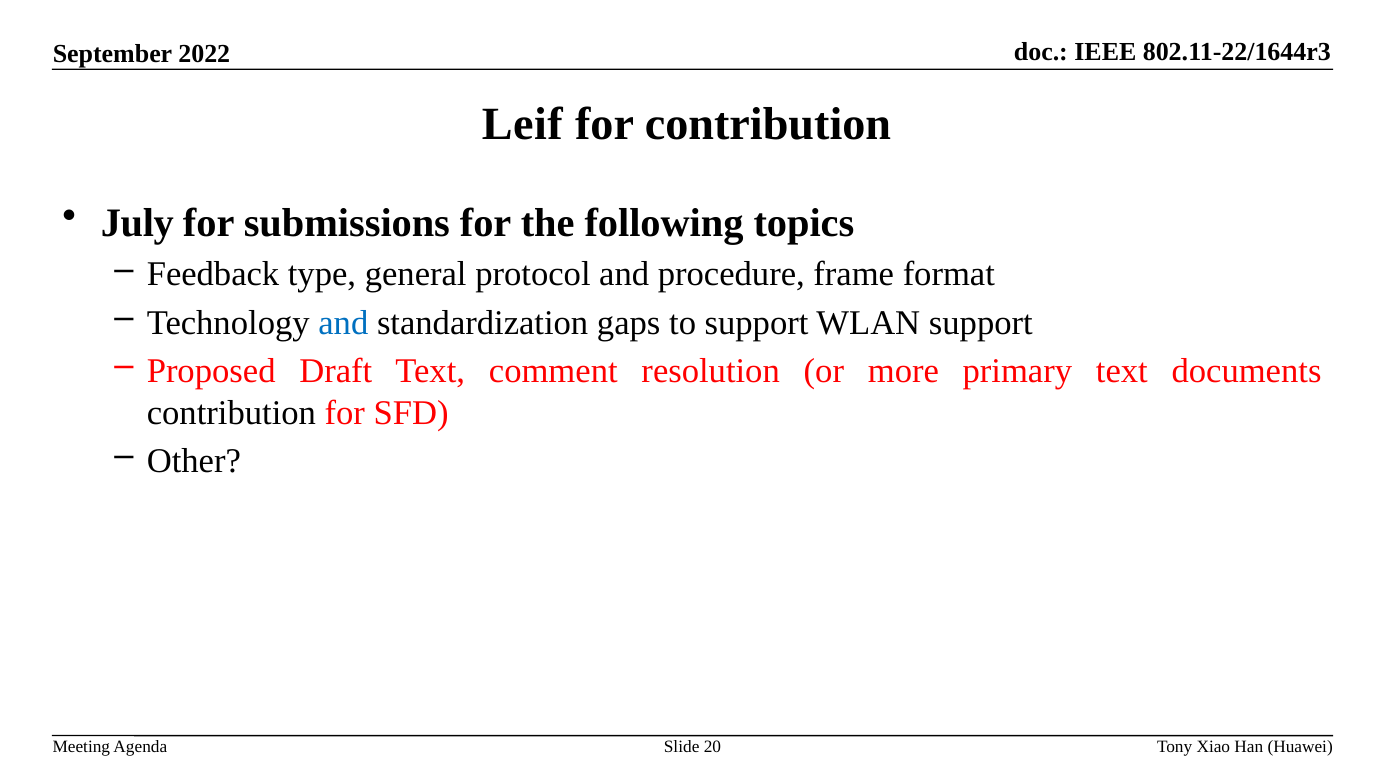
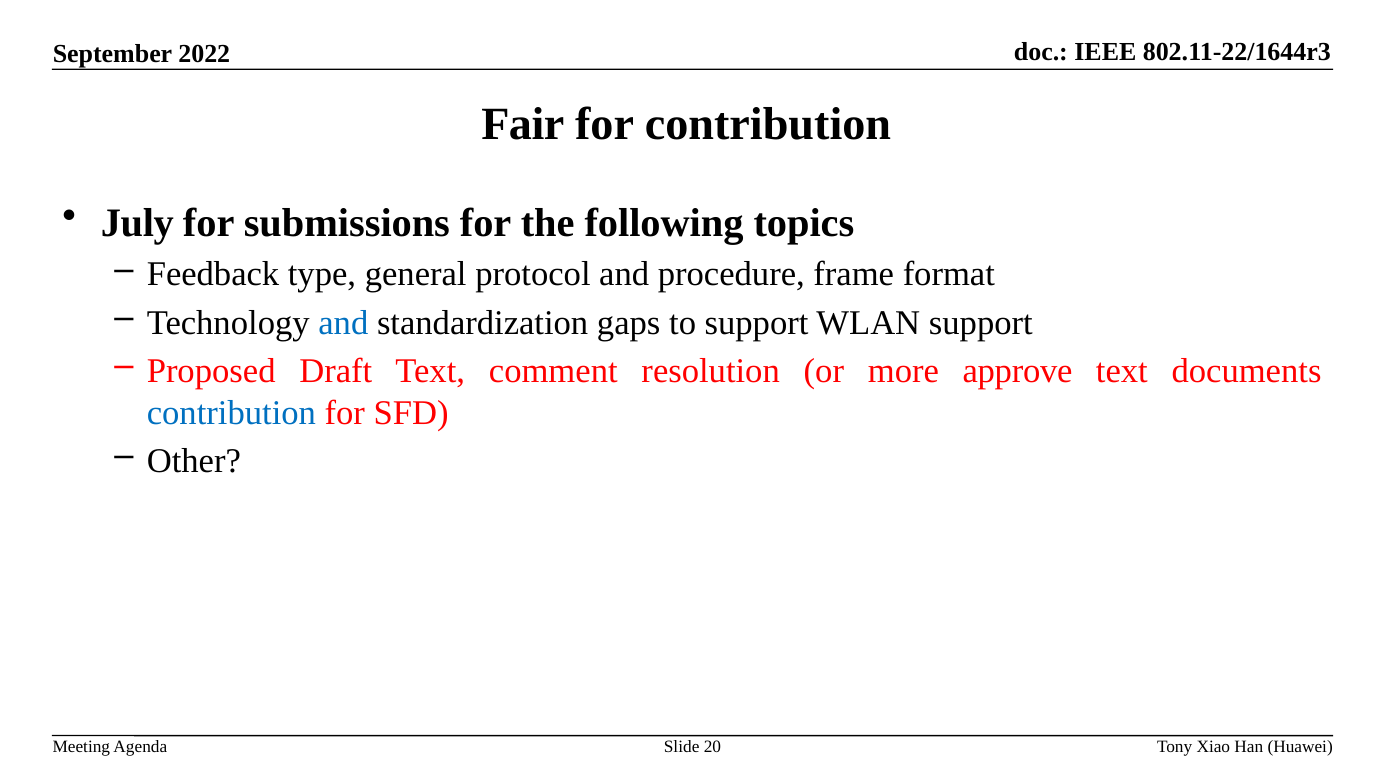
Leif: Leif -> Fair (523, 124)
primary: primary -> approve (1018, 371)
contribution colour: black -> blue (231, 413)
